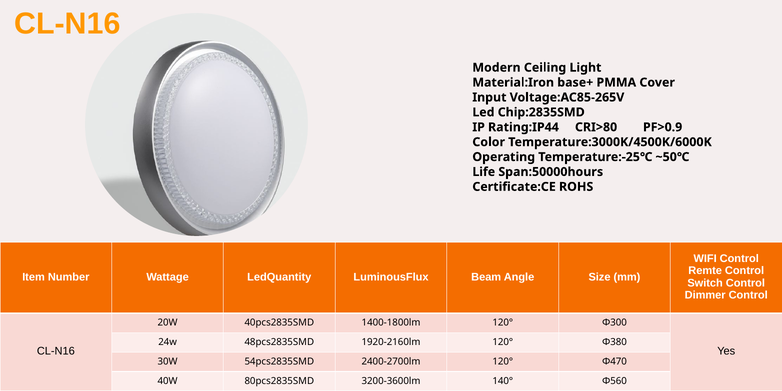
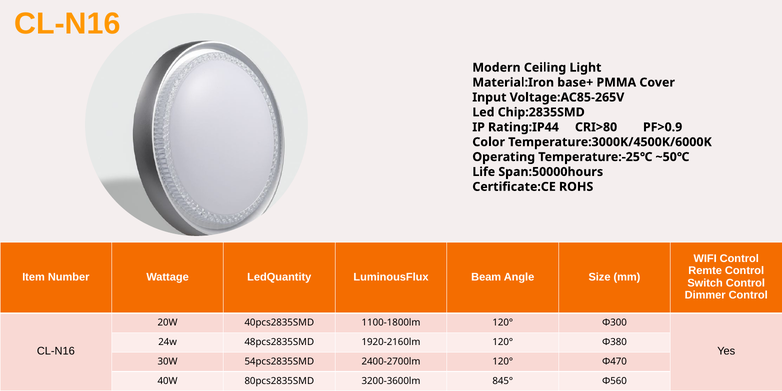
1400-1800lm: 1400-1800lm -> 1100-1800lm (391, 323)
140°: 140° -> 845° (503, 381)
